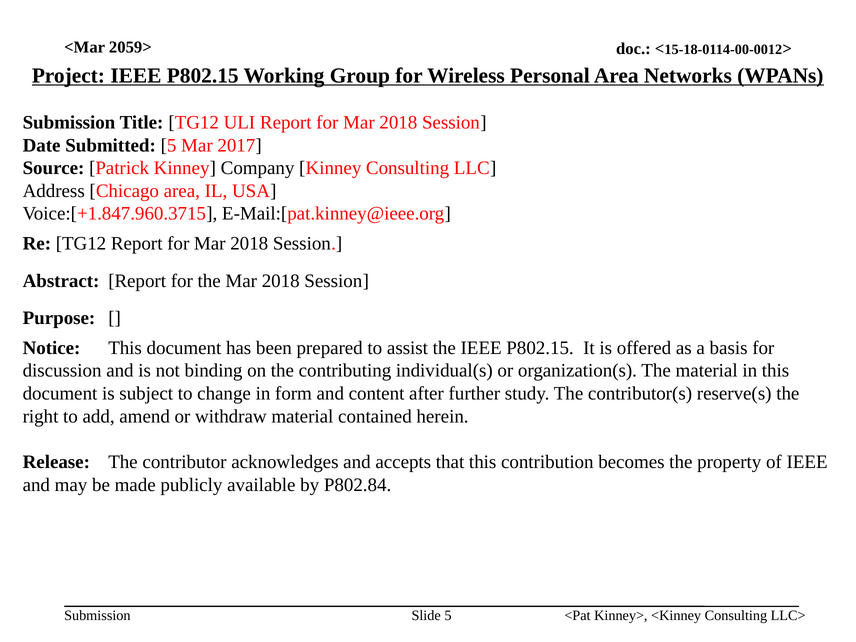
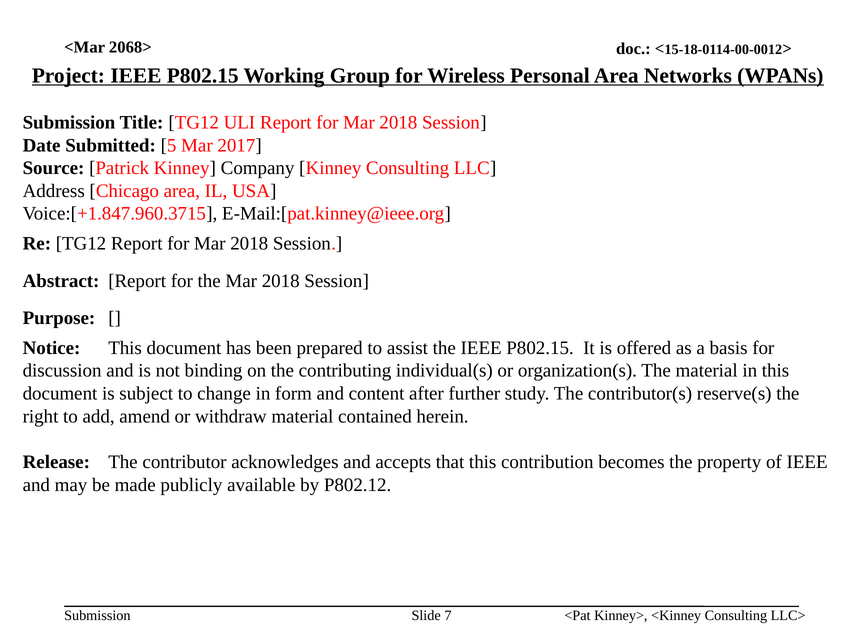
2059>: 2059> -> 2068> (130, 47)
P802.84: P802.84 -> P802.12 (358, 485)
Slide 5: 5 -> 7 (448, 616)
